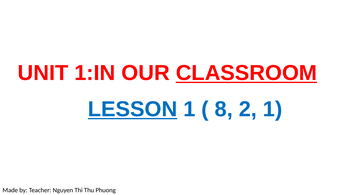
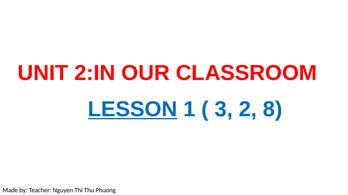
1:IN: 1:IN -> 2:IN (95, 73)
CLASSROOM underline: present -> none (246, 73)
8: 8 -> 3 (224, 110)
2 1: 1 -> 8 (273, 110)
